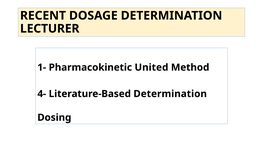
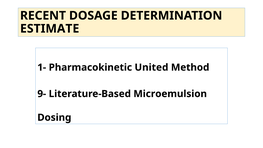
LECTURER: LECTURER -> ESTIMATE (50, 29)
4-: 4- -> 9- (42, 94)
Literature-Based Determination: Determination -> Microemulsion (170, 94)
